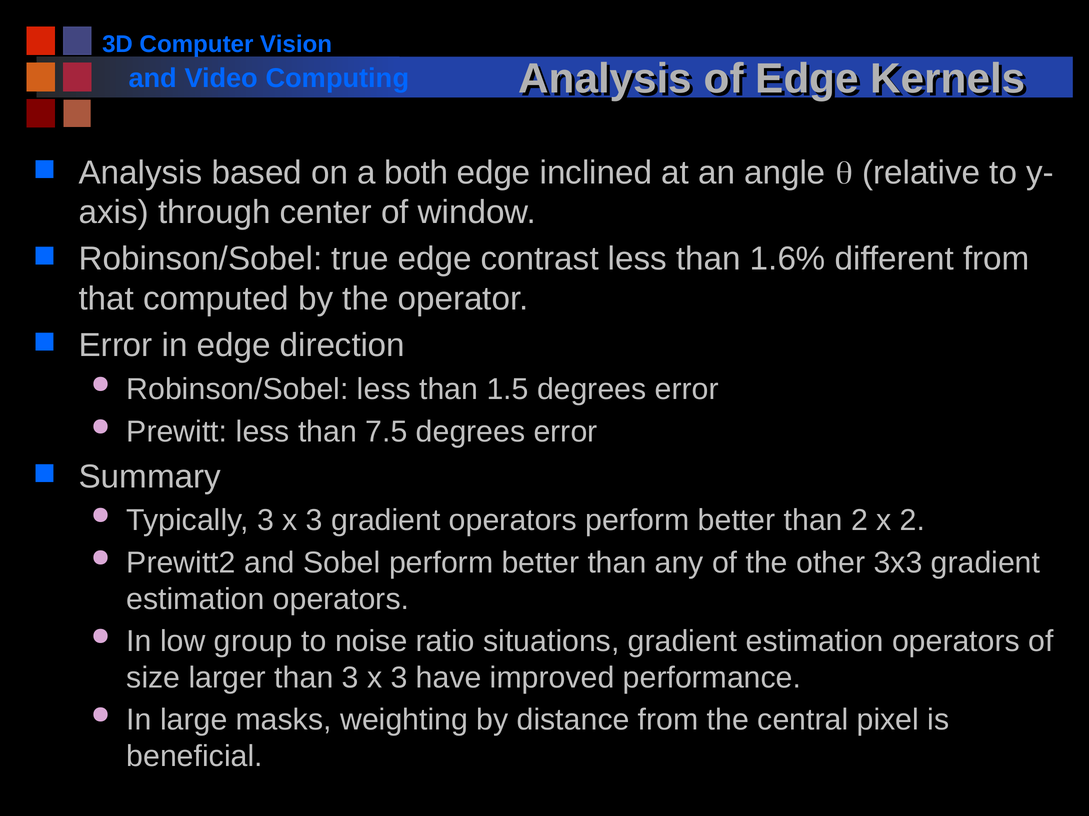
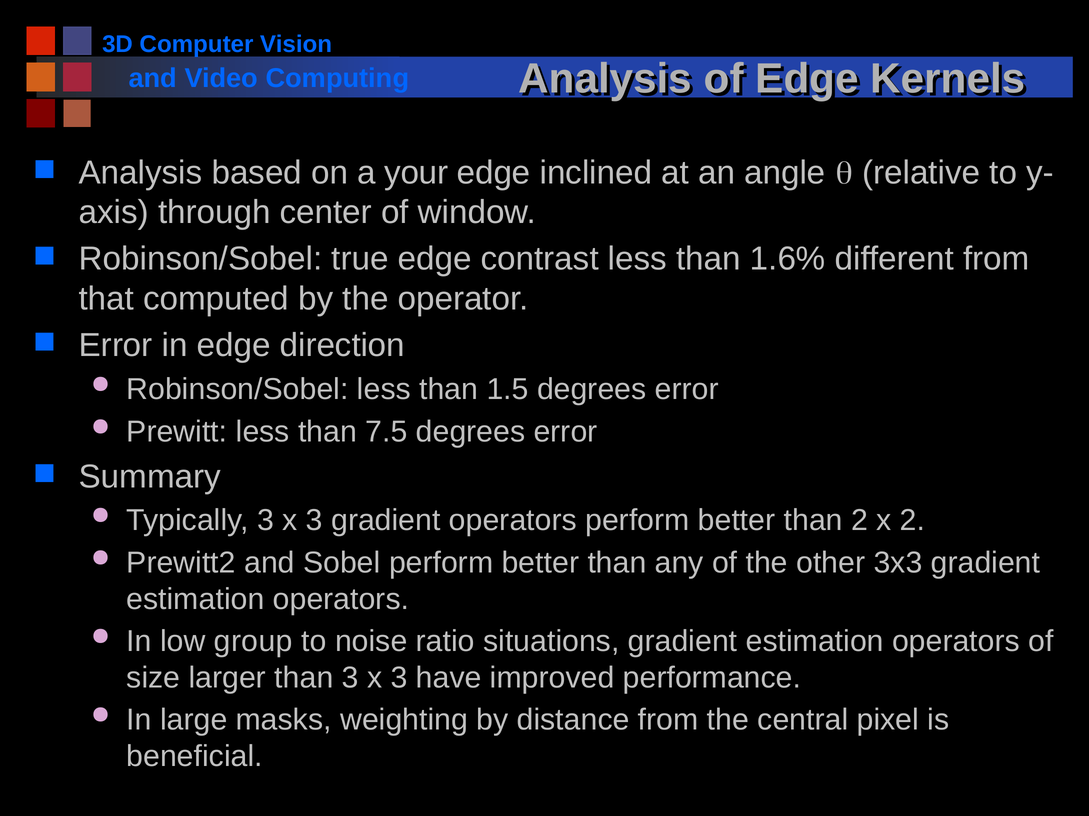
both: both -> your (416, 173)
